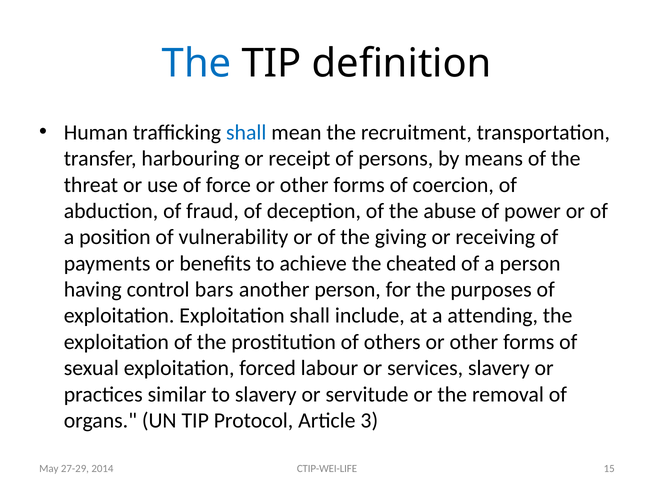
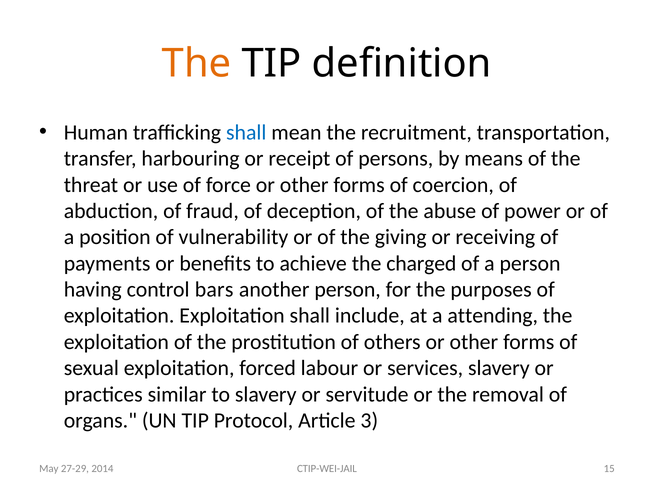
The colour: blue -> orange (197, 63)
cheated: cheated -> charged (421, 263)
CTIP-WEI-LIFE: CTIP-WEI-LIFE -> CTIP-WEI-JAIL (327, 468)
